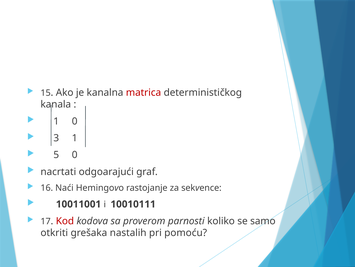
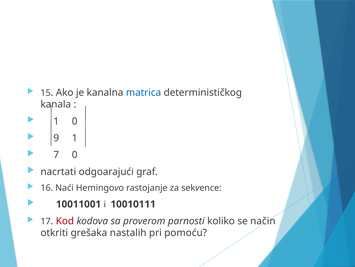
matrica colour: red -> blue (144, 92)
3: 3 -> 9 (56, 138)
5: 5 -> 7 (56, 154)
samo: samo -> način (263, 220)
